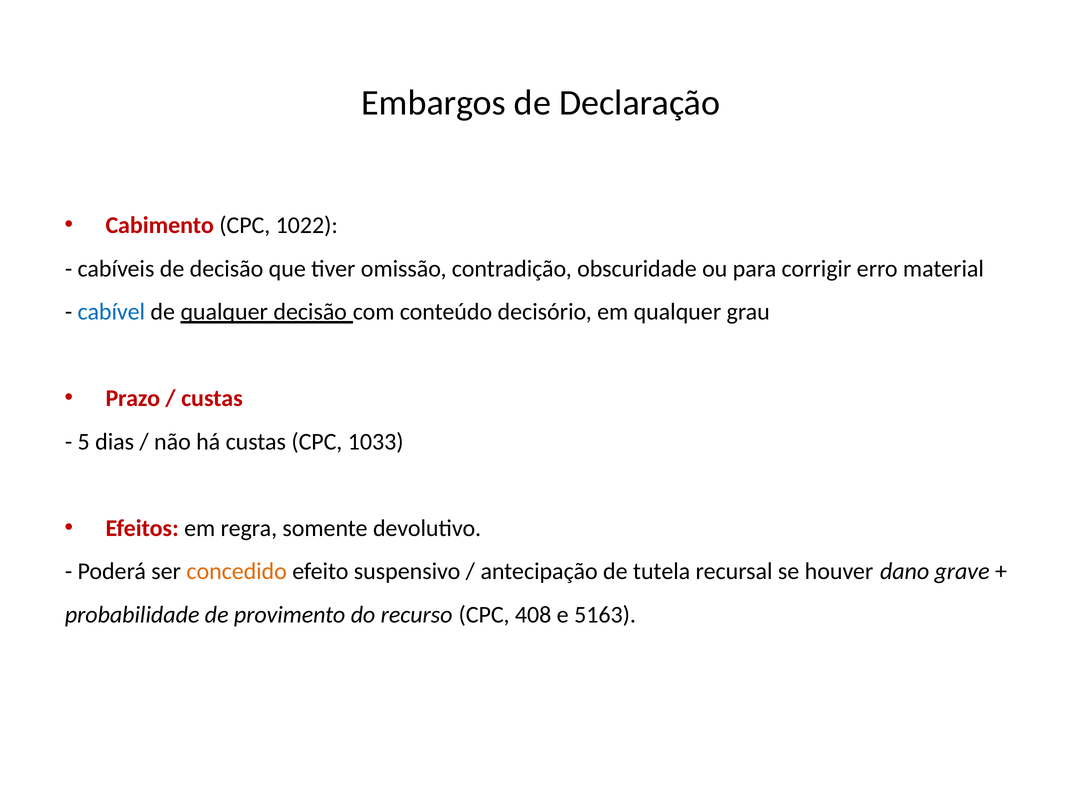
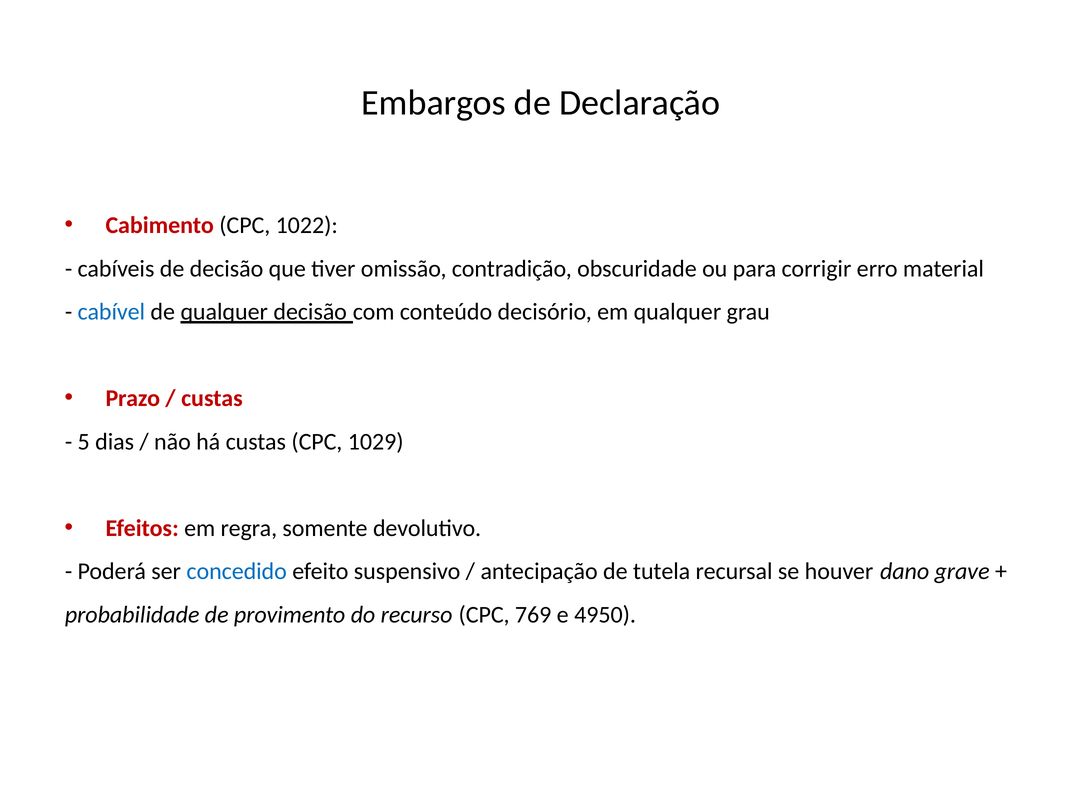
1033: 1033 -> 1029 (376, 441)
concedido colour: orange -> blue (237, 571)
408: 408 -> 769 (533, 614)
5163: 5163 -> 4950 (605, 614)
